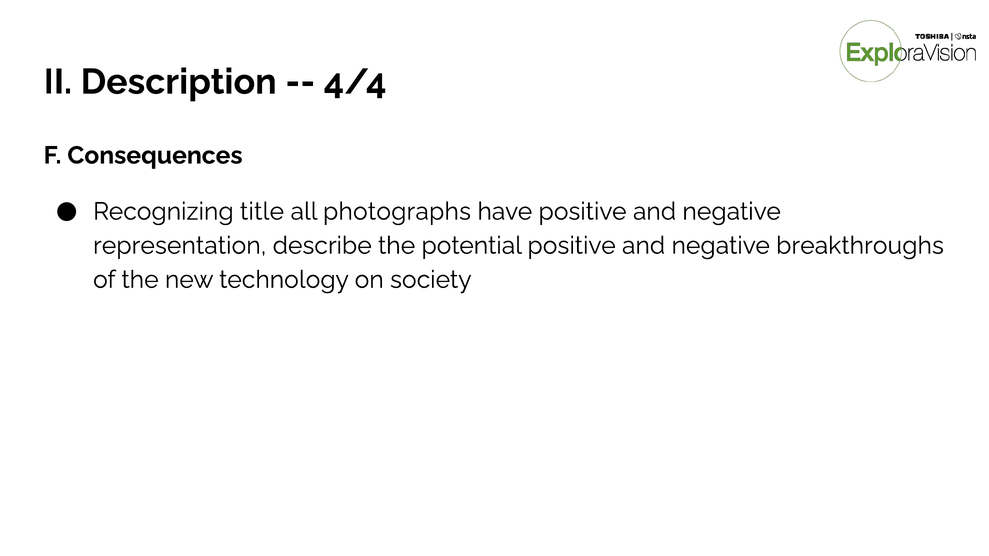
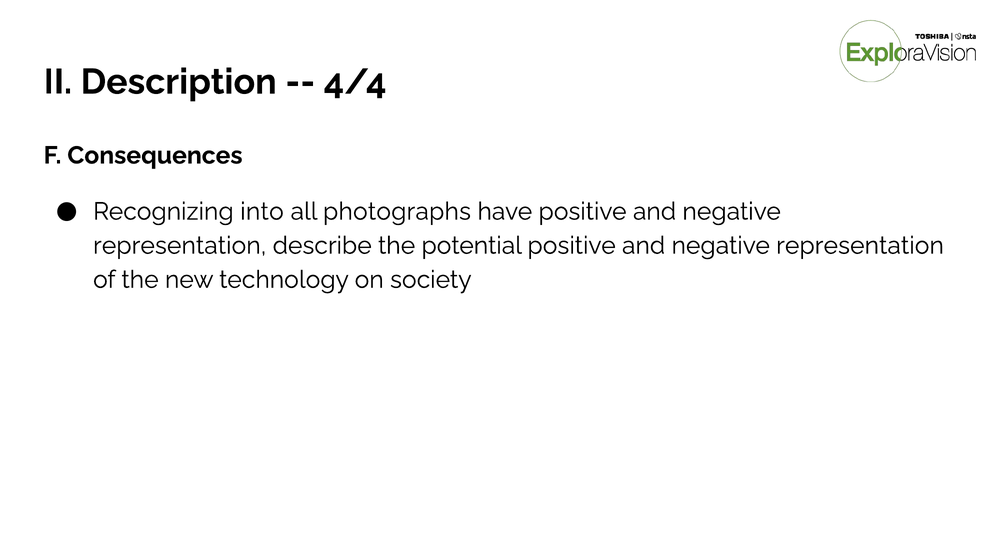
title: title -> into (262, 212)
breakthroughs: breakthroughs -> representation (860, 246)
